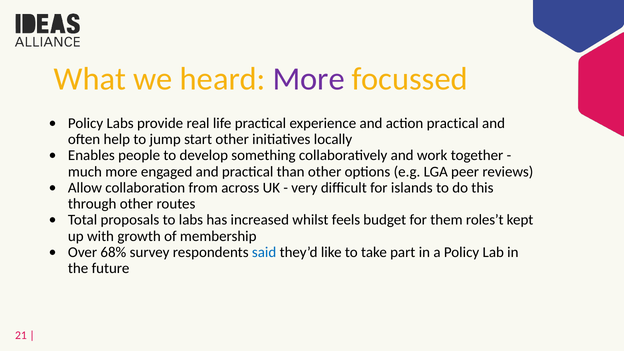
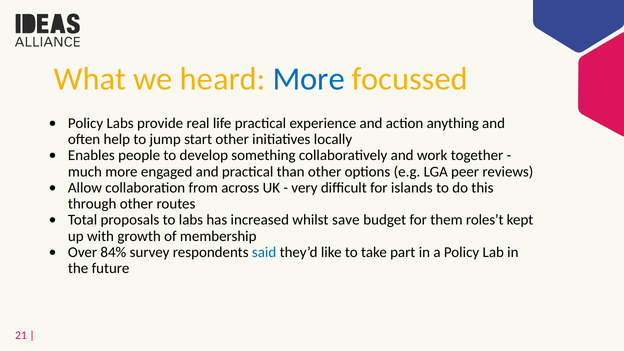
More colour: purple -> blue (309, 79)
action practical: practical -> anything (453, 123)
feels: feels -> save (346, 220)
68%: 68% -> 84% (113, 252)
